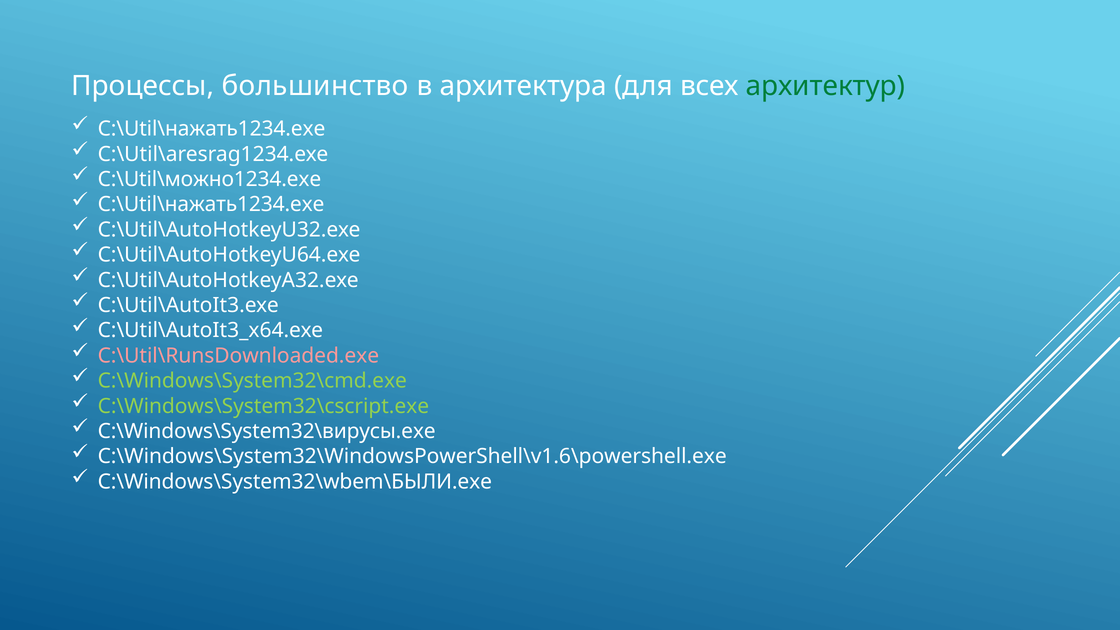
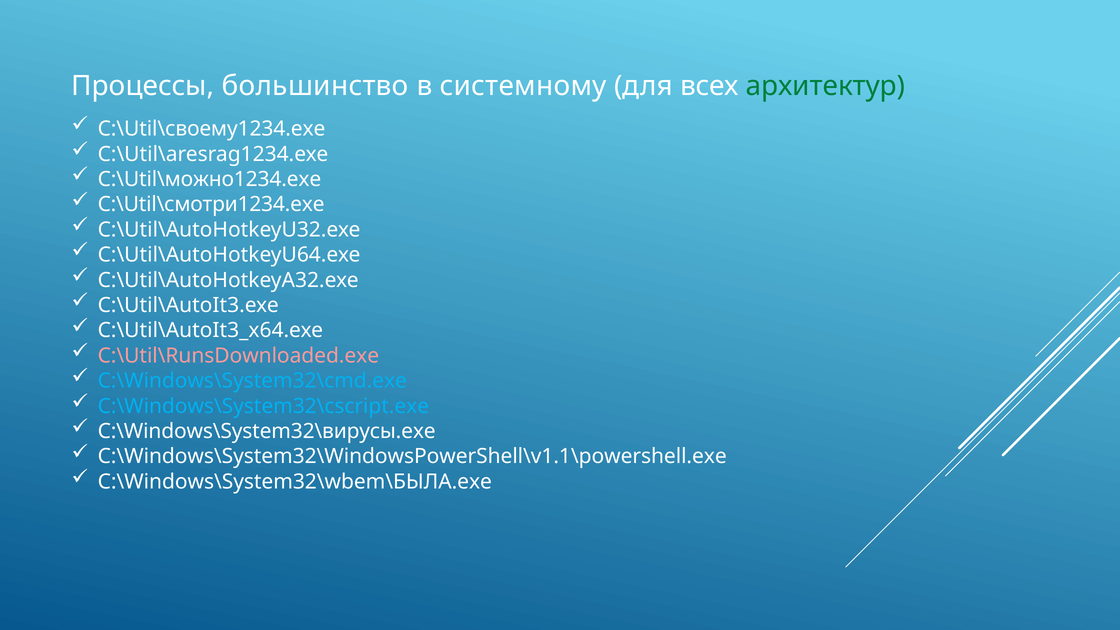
архитектура: архитектура -> системному (523, 86)
C:\Util\нажать1234.exe: C:\Util\нажать1234.exe -> C:\Util\своему1234.exe (212, 129)
C:\Util\нажать1234.exe: C:\Util\нажать1234.exe -> C:\Util\смотри1234.exe (211, 205)
C:\Windows\System32\cmd.exe colour: light green -> light blue (252, 381)
C:\Windows\System32\cscript.exe colour: light green -> light blue (263, 406)
C:\Windows\System32\WindowsPowerShell\v1.6\powershell.exe: C:\Windows\System32\WindowsPowerShell\v1.6\powershell.exe -> C:\Windows\System32\WindowsPowerShell\v1.1\powershell.exe (412, 457)
C:\Windows\System32\wbem\БЫЛИ.exe: C:\Windows\System32\wbem\БЫЛИ.exe -> C:\Windows\System32\wbem\БЫЛА.exe (295, 482)
